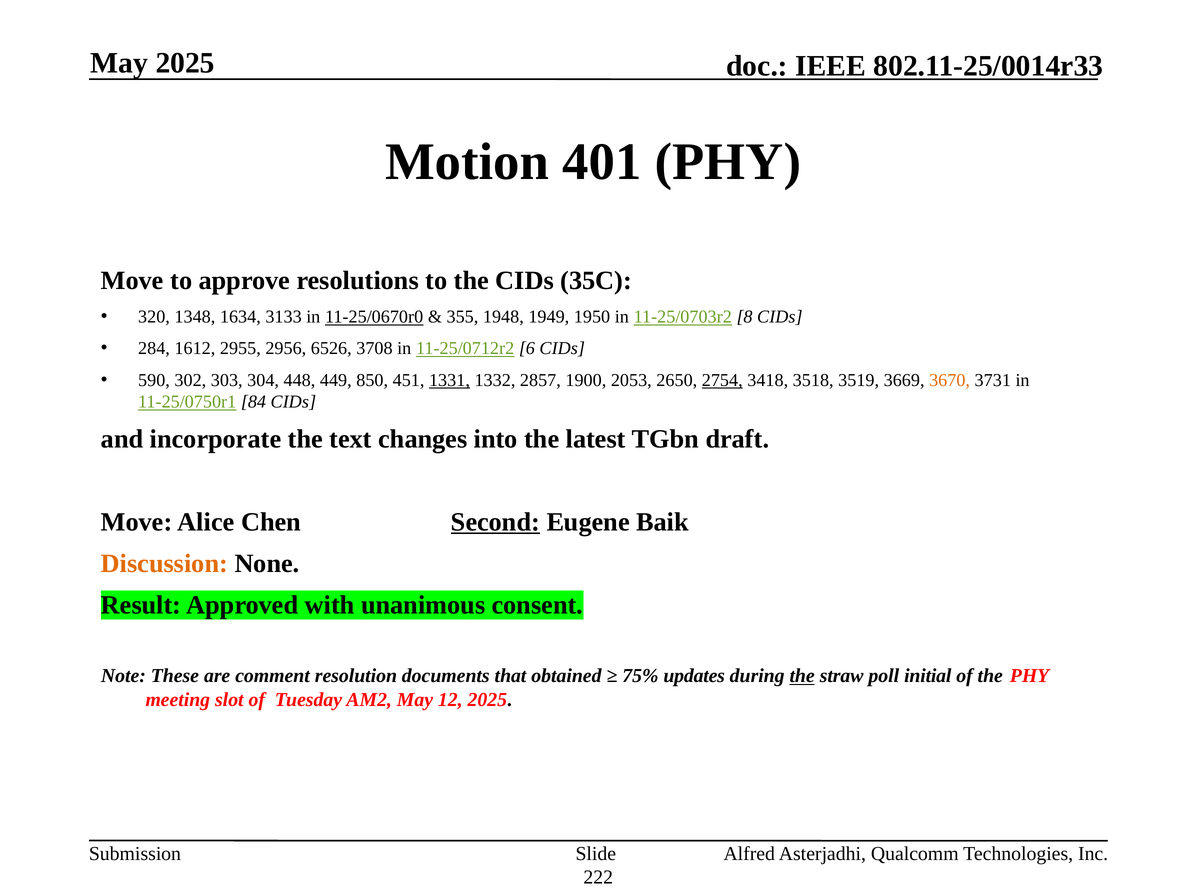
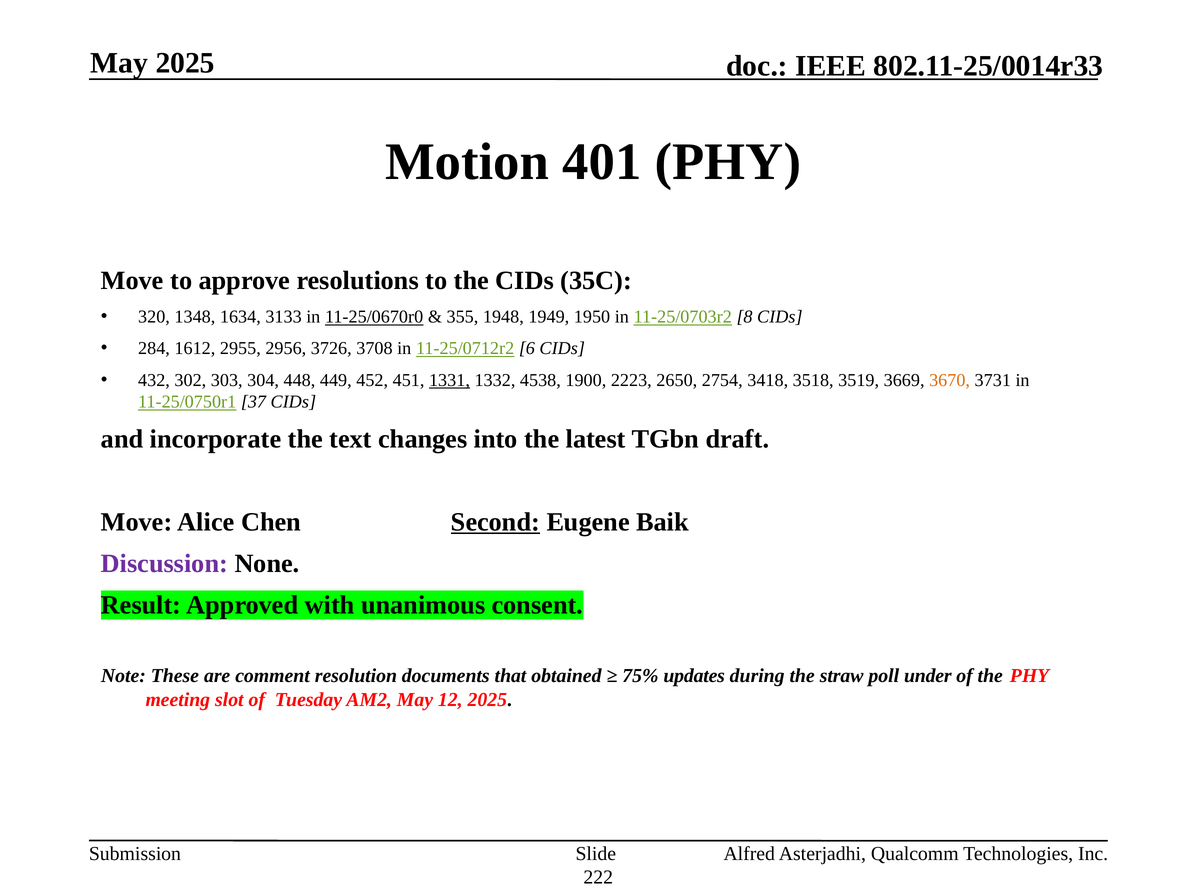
6526: 6526 -> 3726 (331, 349)
590: 590 -> 432 (154, 380)
850: 850 -> 452 (372, 380)
2857: 2857 -> 4538 (540, 380)
2053: 2053 -> 2223 (631, 380)
2754 underline: present -> none (722, 380)
84: 84 -> 37 (254, 402)
Discussion colour: orange -> purple (164, 564)
the underline: present -> none (802, 676)
initial: initial -> under (928, 676)
